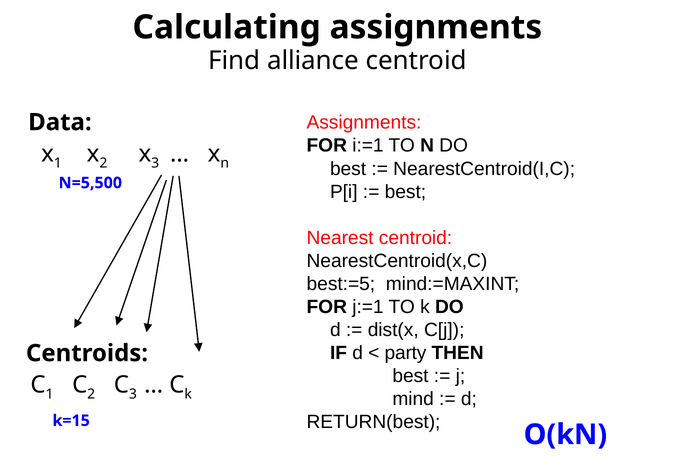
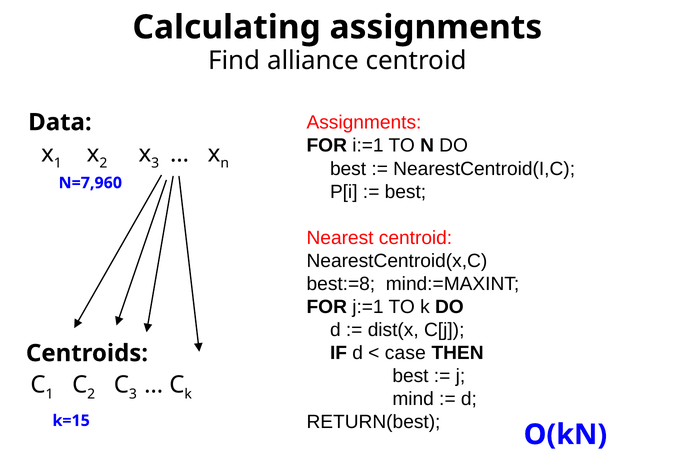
N=5,500: N=5,500 -> N=7,960 (90, 183)
best:=5: best:=5 -> best:=8 (341, 284)
party: party -> case (405, 353)
